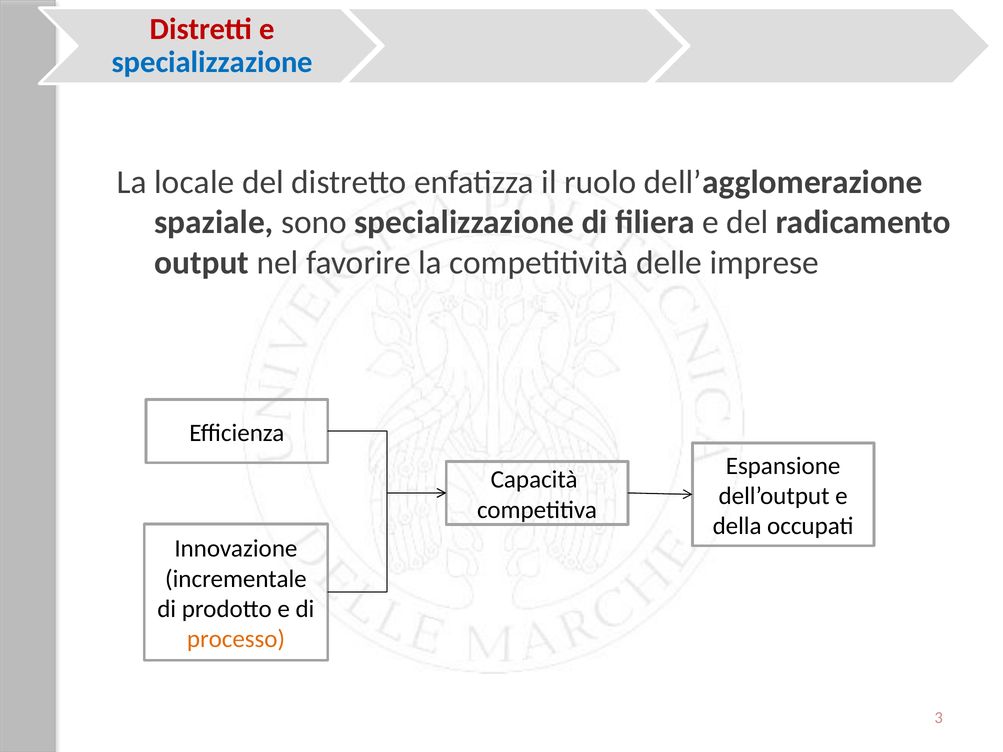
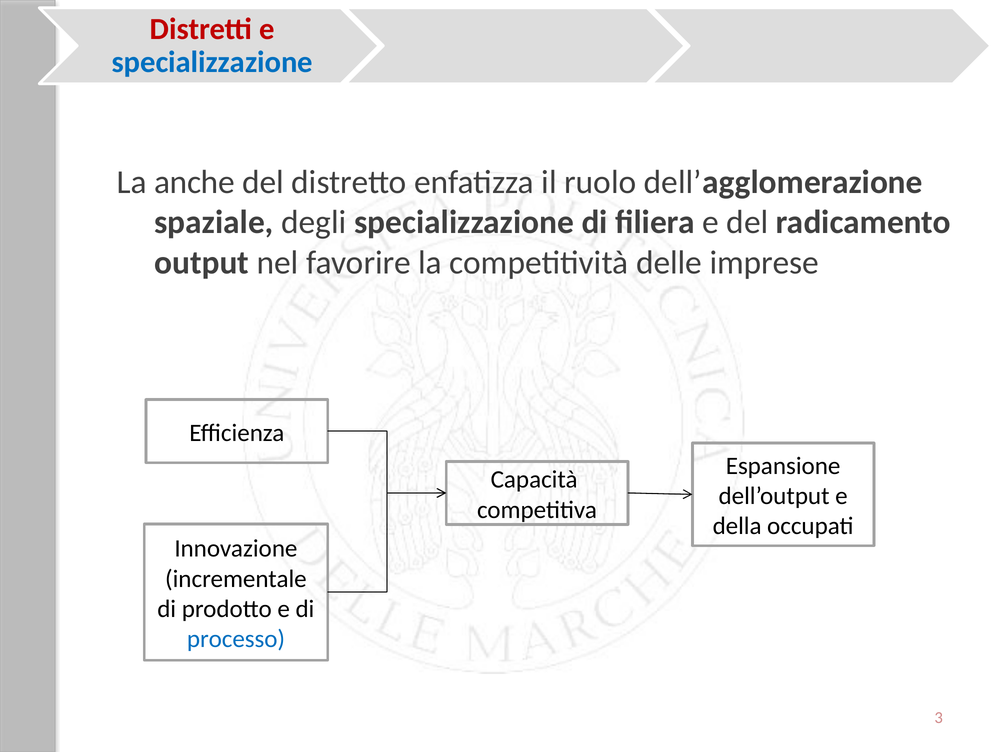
locale: locale -> anche (195, 182)
sono: sono -> degli (314, 222)
processo colour: orange -> blue (236, 639)
